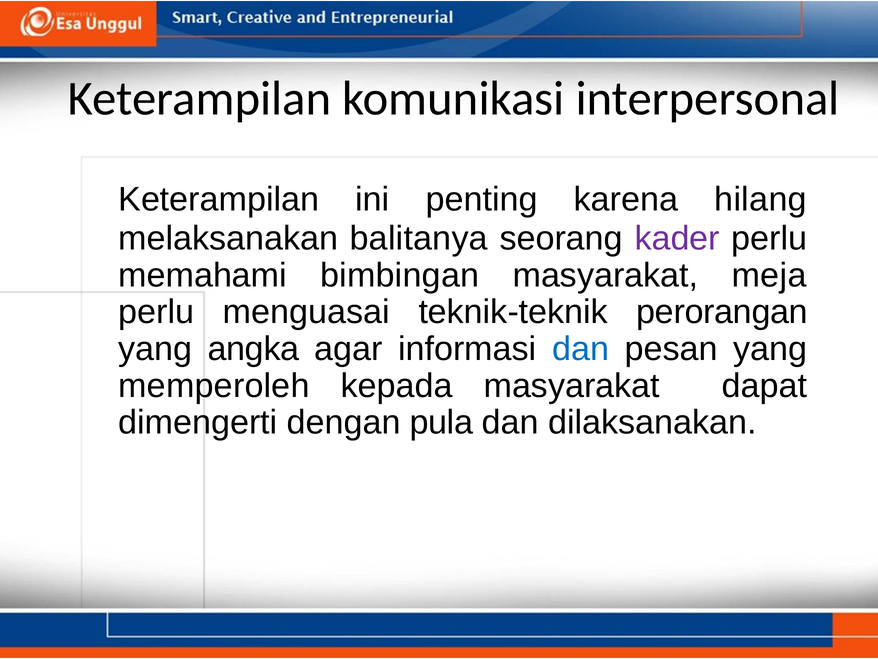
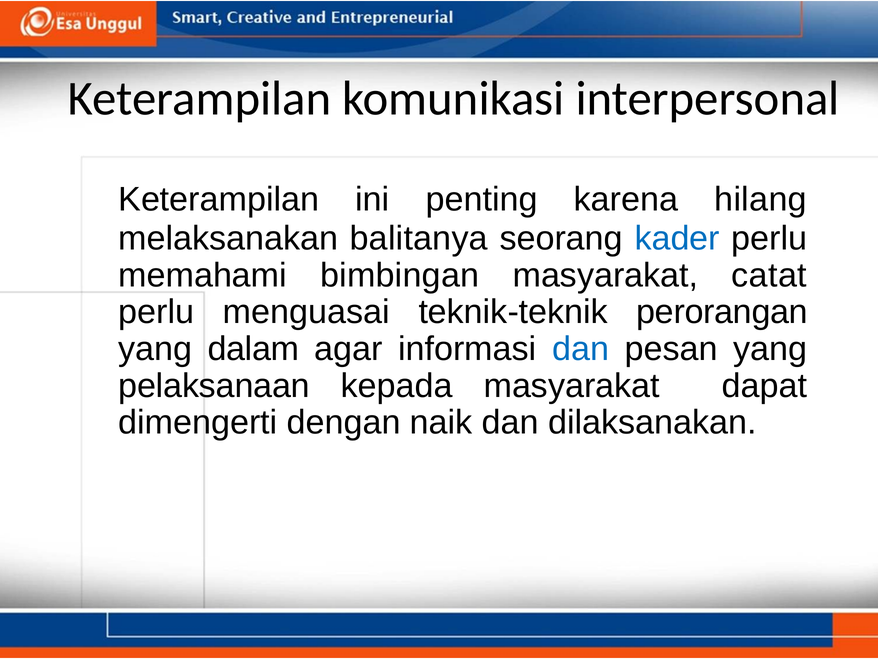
kader colour: purple -> blue (677, 238)
meja: meja -> catat (769, 275)
angka: angka -> dalam (253, 349)
memperoleh: memperoleh -> pelaksanaan (214, 385)
pula: pula -> naik (441, 422)
